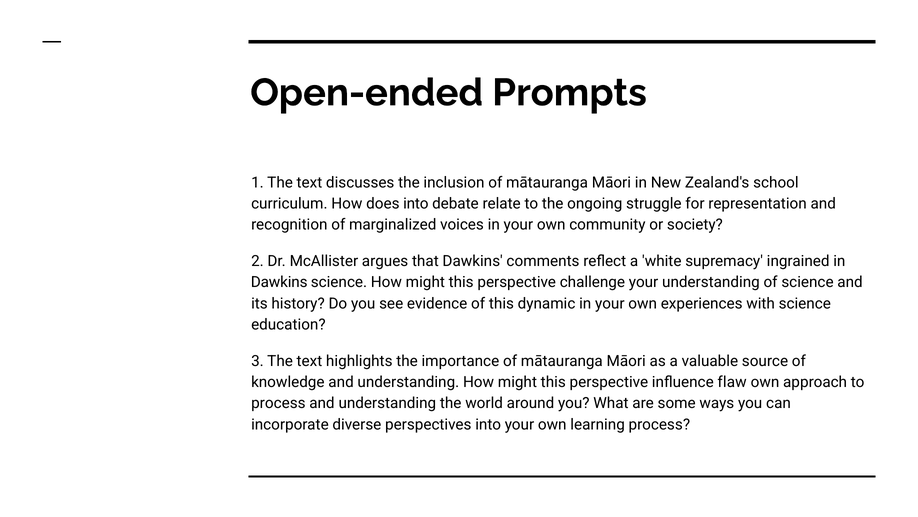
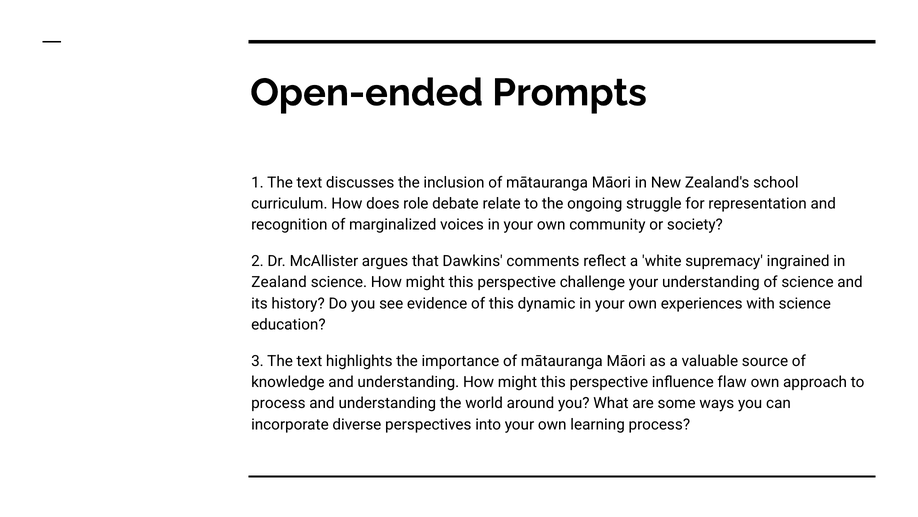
does into: into -> role (416, 203)
Dawkins: Dawkins -> Zealand (279, 282)
